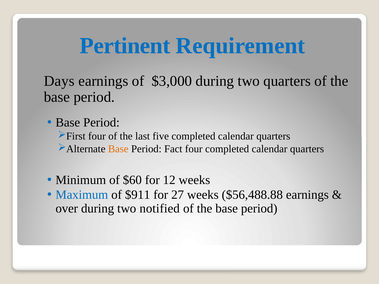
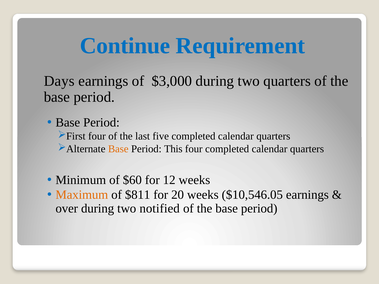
Pertinent: Pertinent -> Continue (125, 46)
Fact: Fact -> This (173, 149)
Maximum colour: blue -> orange (82, 195)
$911: $911 -> $811 (138, 195)
27: 27 -> 20 (178, 195)
$56,488.88: $56,488.88 -> $10,546.05 (252, 195)
